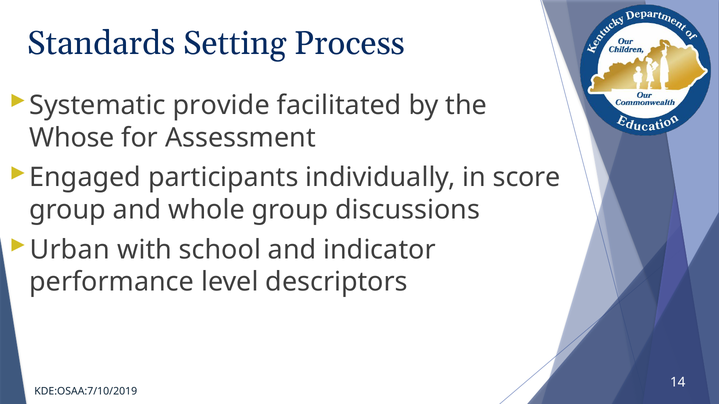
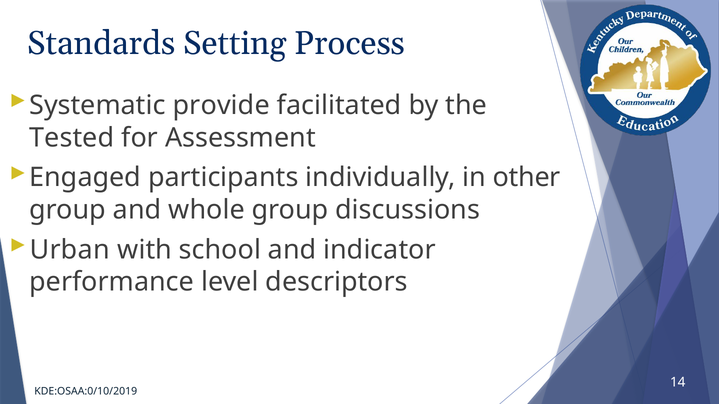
Whose: Whose -> Tested (72, 138)
score: score -> other (527, 178)
KDE:OSAA:7/10/2019: KDE:OSAA:7/10/2019 -> KDE:OSAA:0/10/2019 (86, 392)
